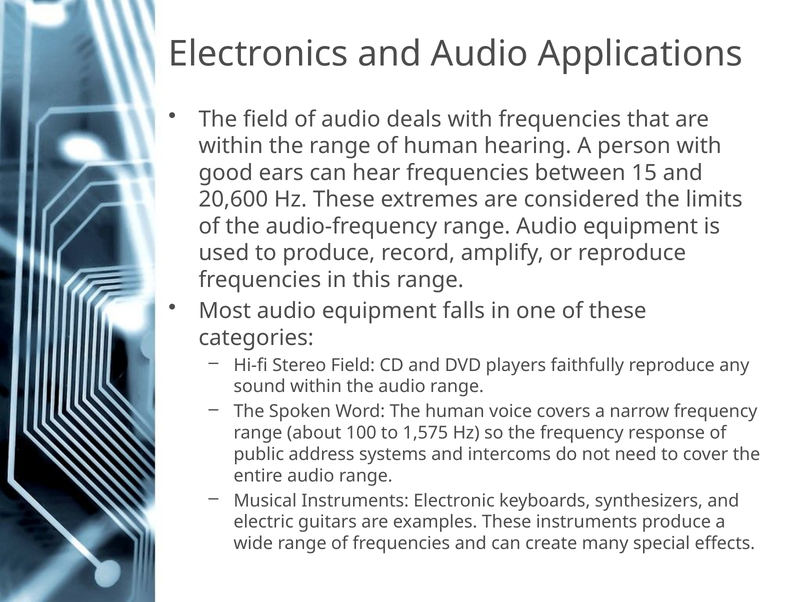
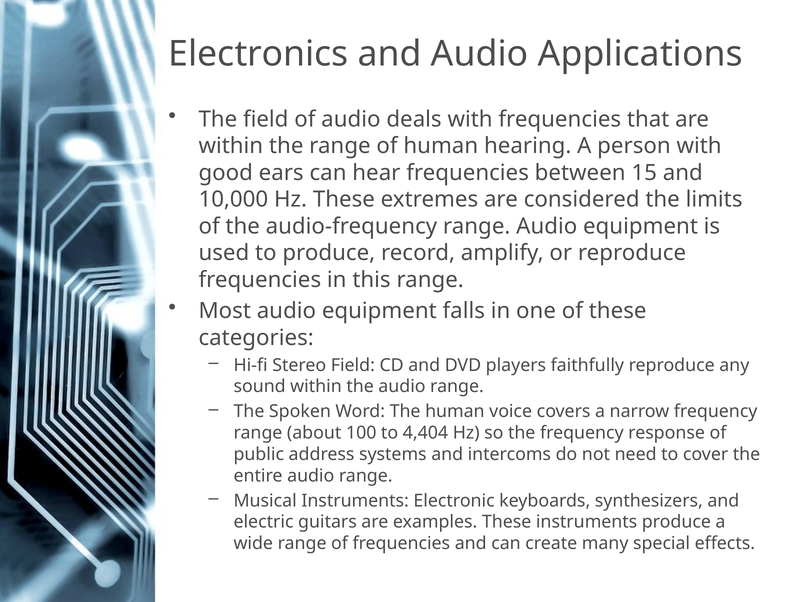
20,600: 20,600 -> 10,000 (233, 199)
1,575: 1,575 -> 4,404 (425, 433)
